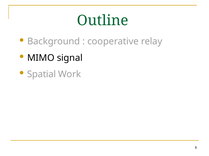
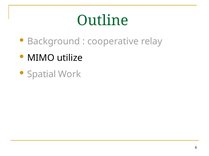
signal: signal -> utilize (70, 58)
